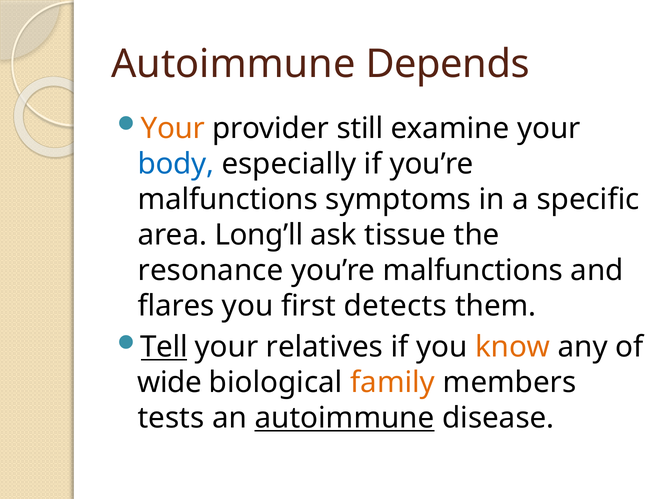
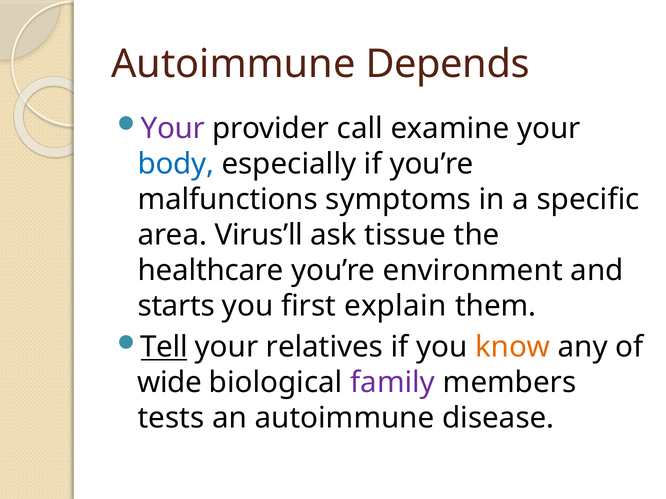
Your colour: orange -> purple (173, 129)
still: still -> call (360, 129)
Long’ll: Long’ll -> Virus’ll (259, 235)
resonance: resonance -> healthcare (211, 271)
malfunctions: malfunctions -> environment (473, 271)
flares: flares -> starts (176, 306)
detects: detects -> explain (395, 306)
family colour: orange -> purple (393, 383)
autoimmune underline: present -> none (345, 418)
